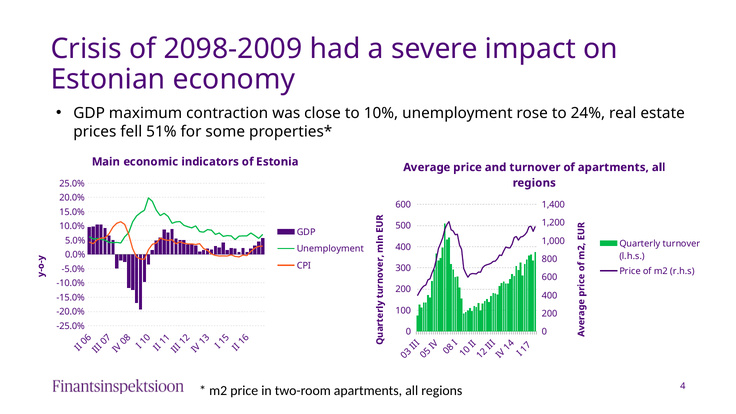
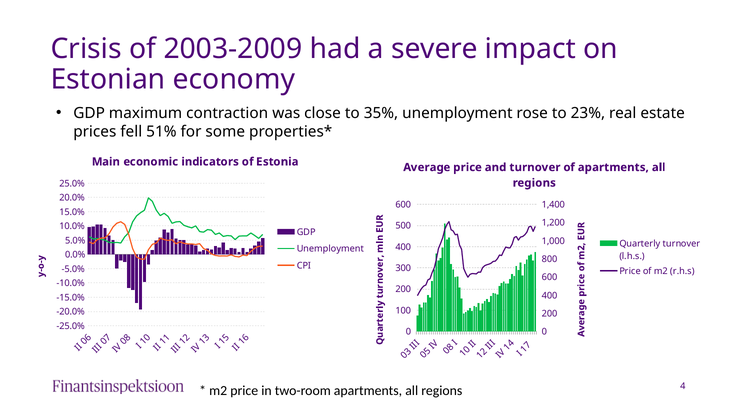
2098-2009: 2098-2009 -> 2003-2009 (233, 49)
10%: 10% -> 35% (381, 113)
24%: 24% -> 23% (588, 113)
